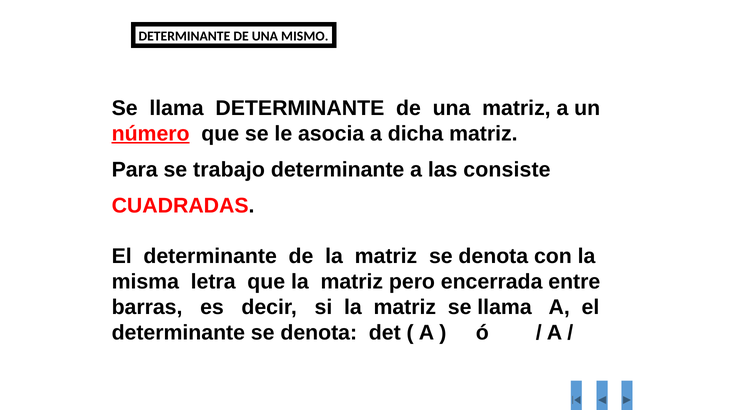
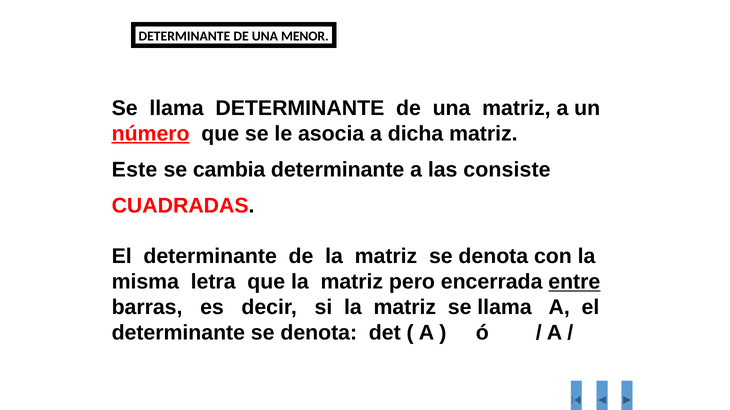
MISMO: MISMO -> MENOR (305, 36)
Para: Para -> Este (135, 170)
trabajo: trabajo -> cambia (229, 170)
entre underline: none -> present (574, 282)
